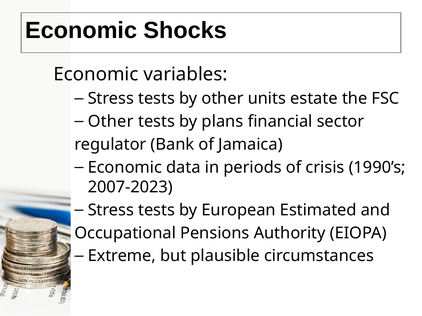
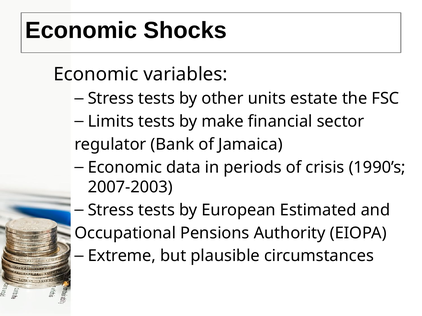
Other: Other -> Limits (111, 122)
plans: plans -> make (223, 122)
2007-2023: 2007-2023 -> 2007-2003 (130, 187)
